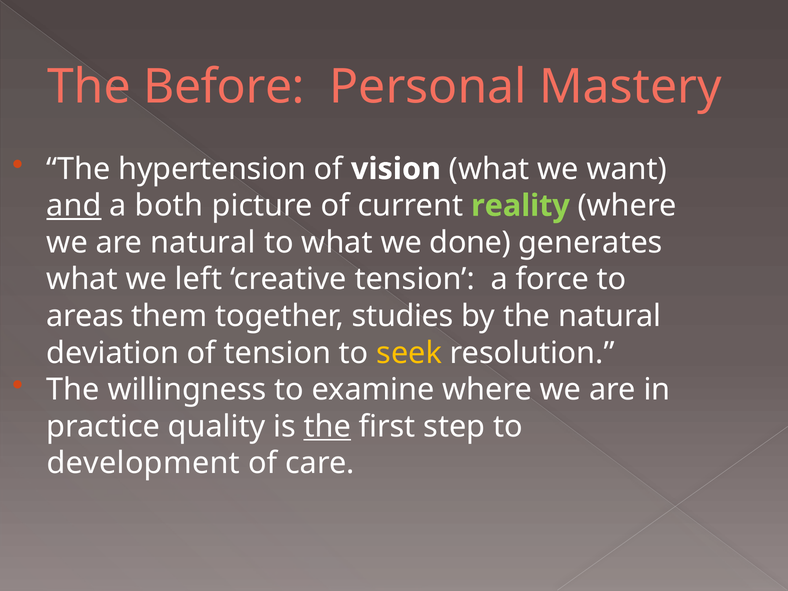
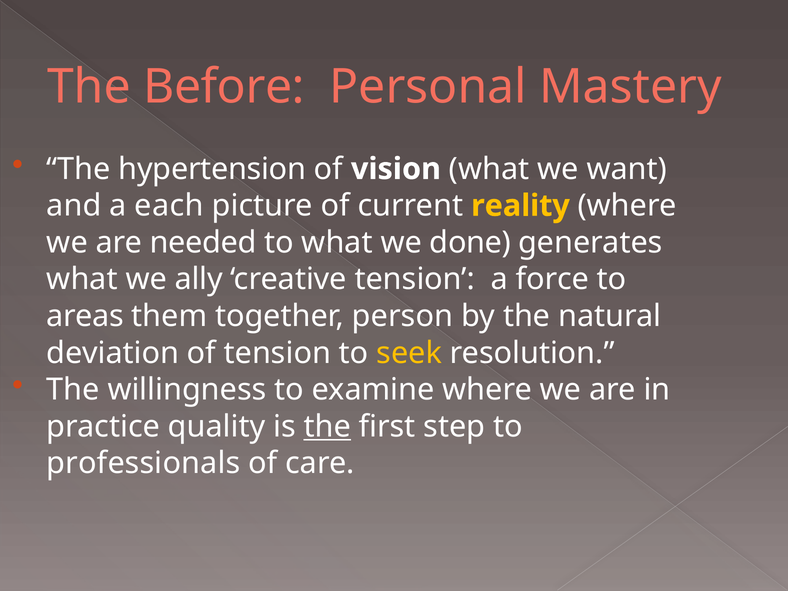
and underline: present -> none (74, 206)
both: both -> each (169, 206)
reality colour: light green -> yellow (520, 206)
are natural: natural -> needed (203, 243)
left: left -> ally (199, 279)
studies: studies -> person (403, 316)
development: development -> professionals (143, 463)
